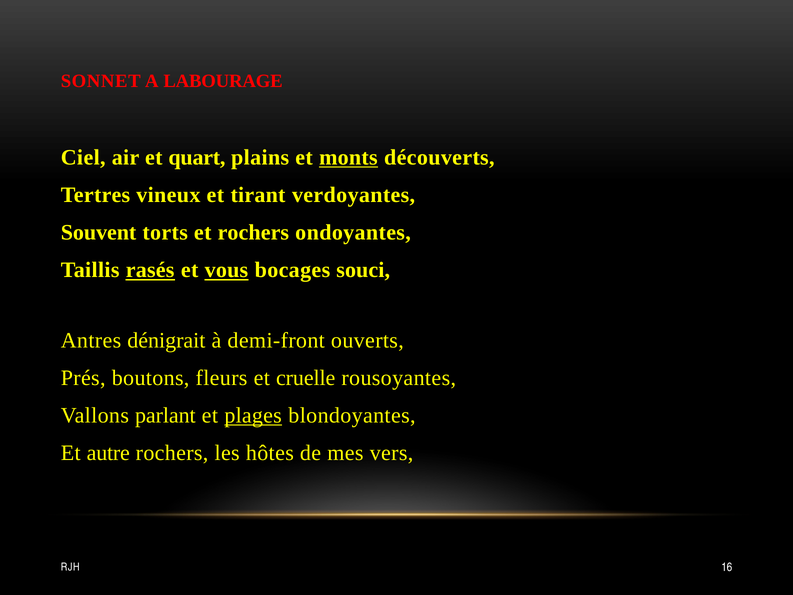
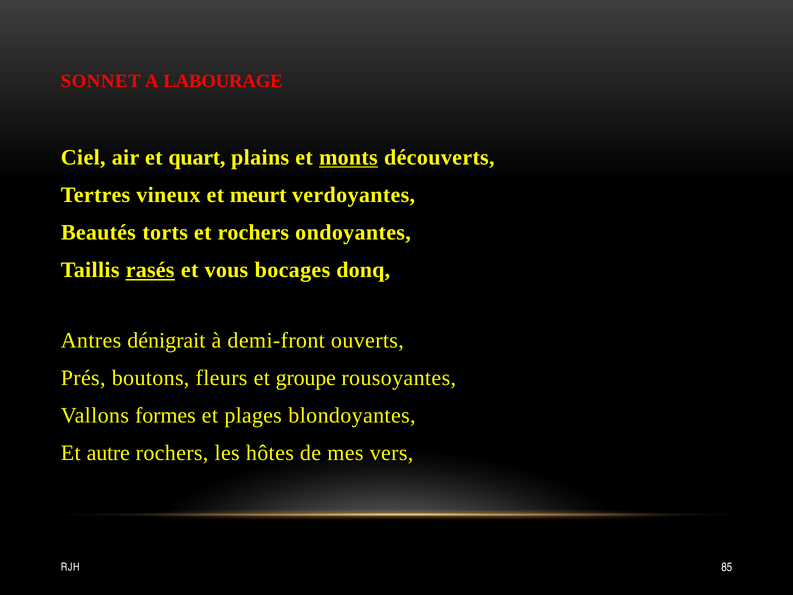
tirant: tirant -> meurt (258, 195)
Souvent: Souvent -> Beautés (98, 233)
vous underline: present -> none (226, 270)
souci: souci -> donq (363, 270)
cruelle: cruelle -> groupe (306, 378)
parlant: parlant -> formes (165, 415)
plages underline: present -> none (253, 415)
16: 16 -> 85 (727, 567)
